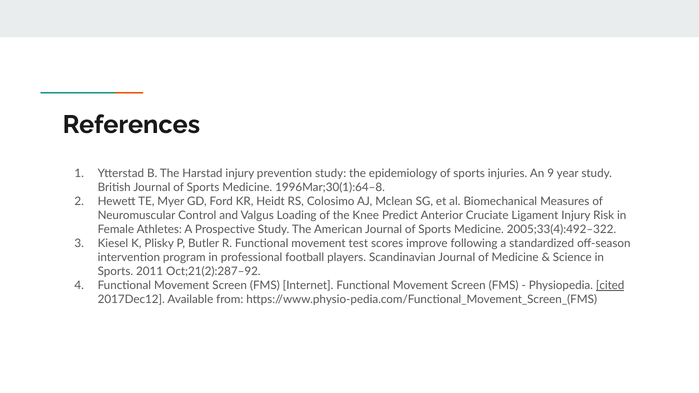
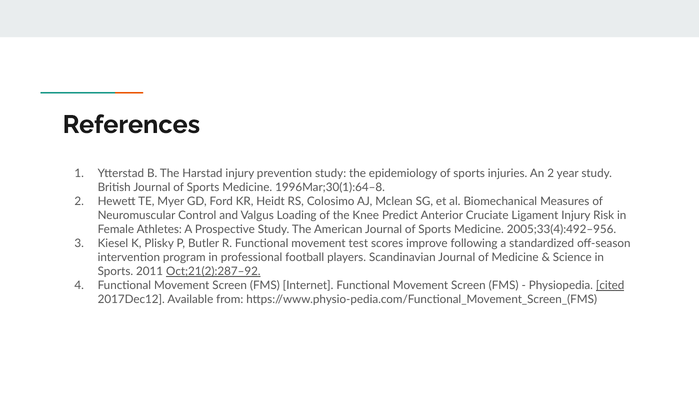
An 9: 9 -> 2 (551, 174)
2005;33(4):492–322: 2005;33(4):492–322 -> 2005;33(4):492–956 (562, 230)
Oct;21(2):287–92 underline: none -> present (213, 272)
